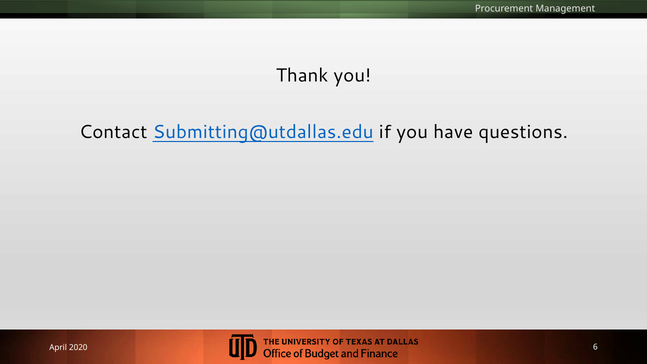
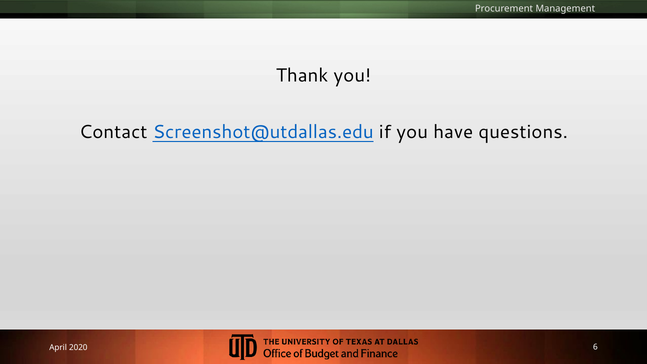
Submitting@utdallas.edu: Submitting@utdallas.edu -> Screenshot@utdallas.edu (263, 132)
